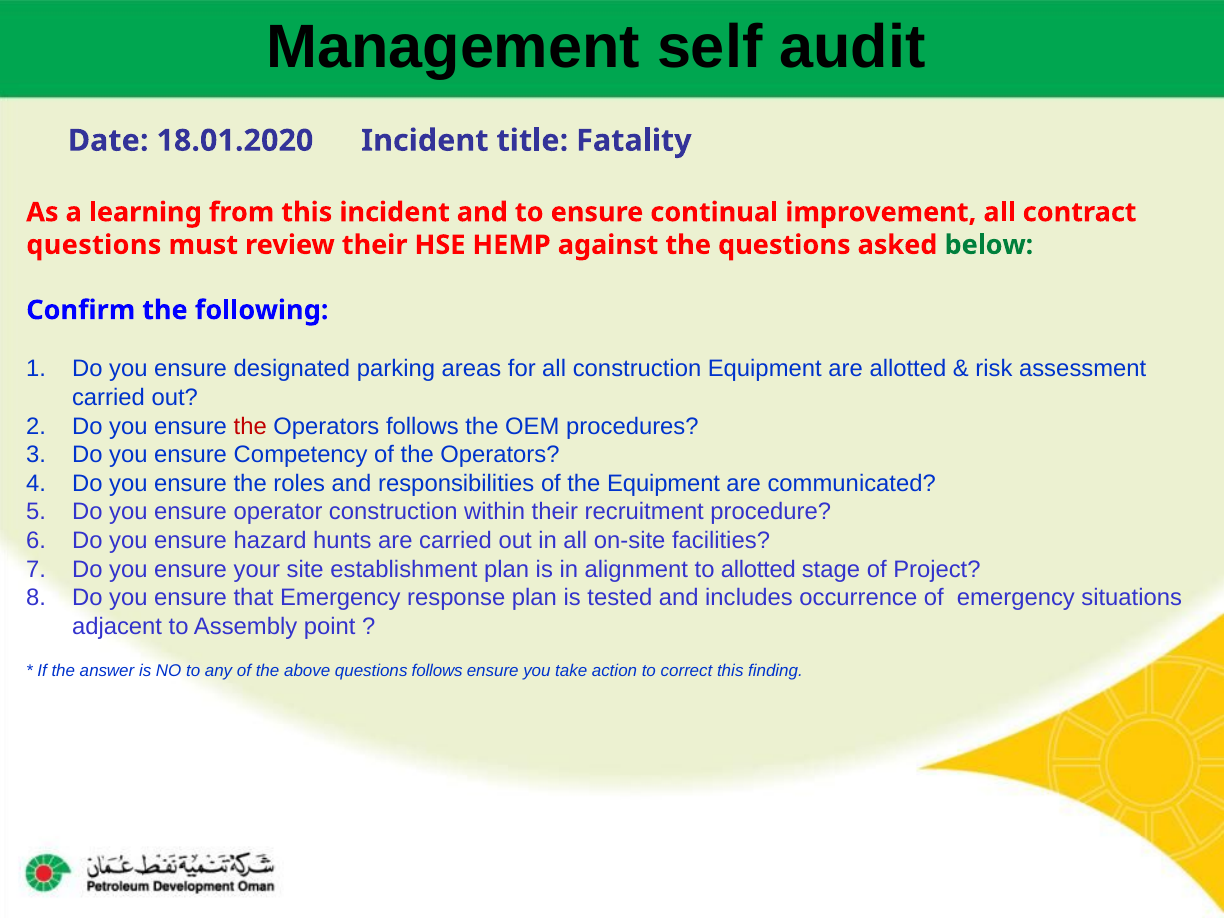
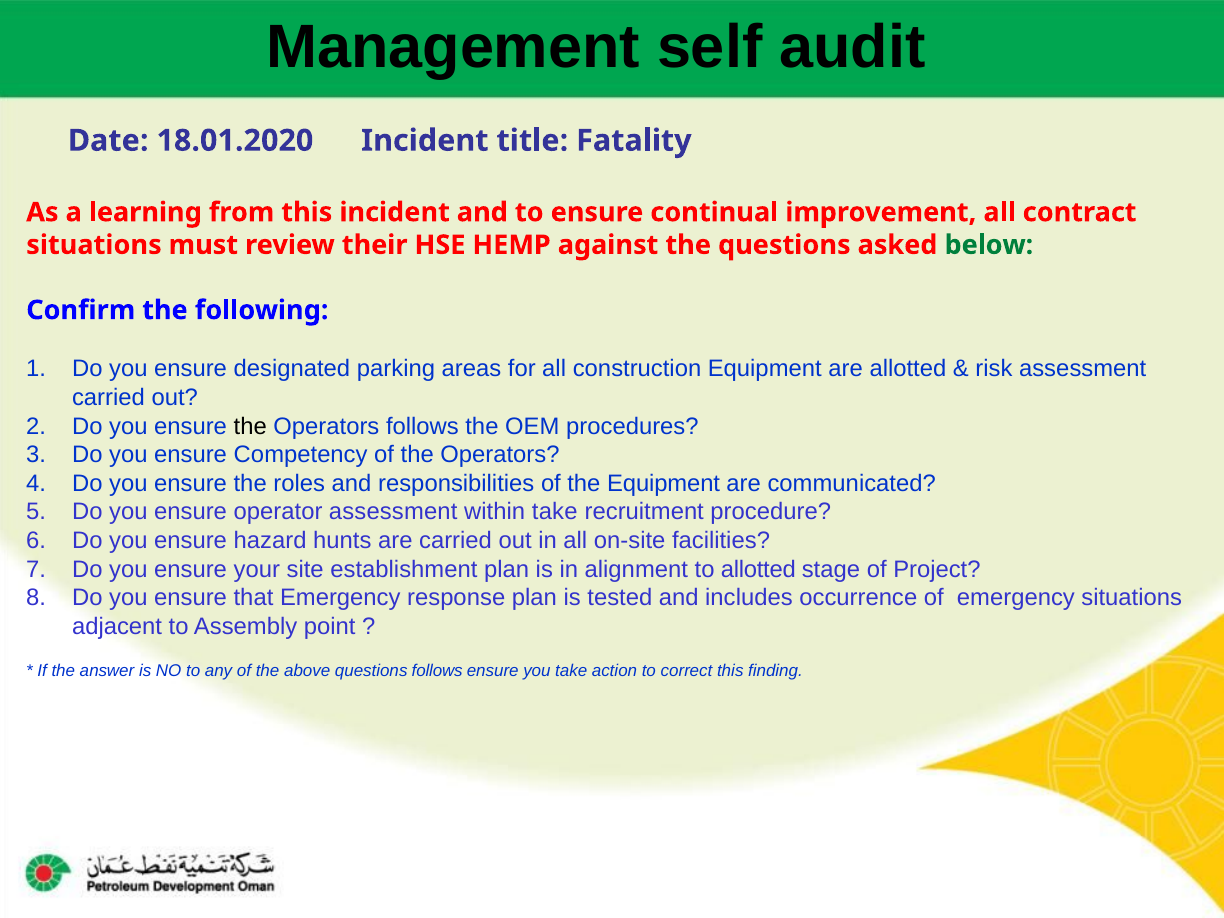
questions: questions -> situations (94, 245)
the colour: red -> black (250, 426)
operator construction: construction -> assessment (393, 512)
within their: their -> take (555, 512)
